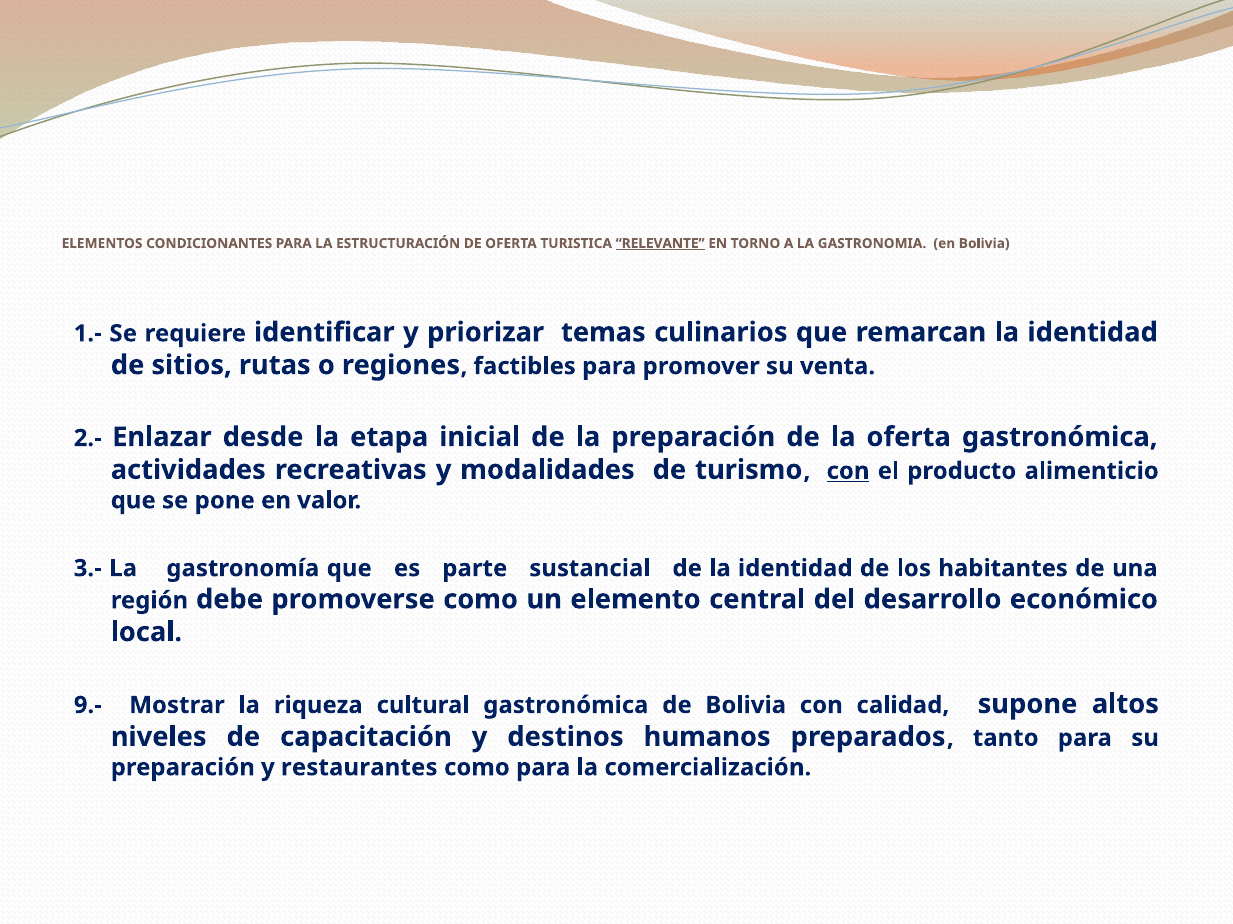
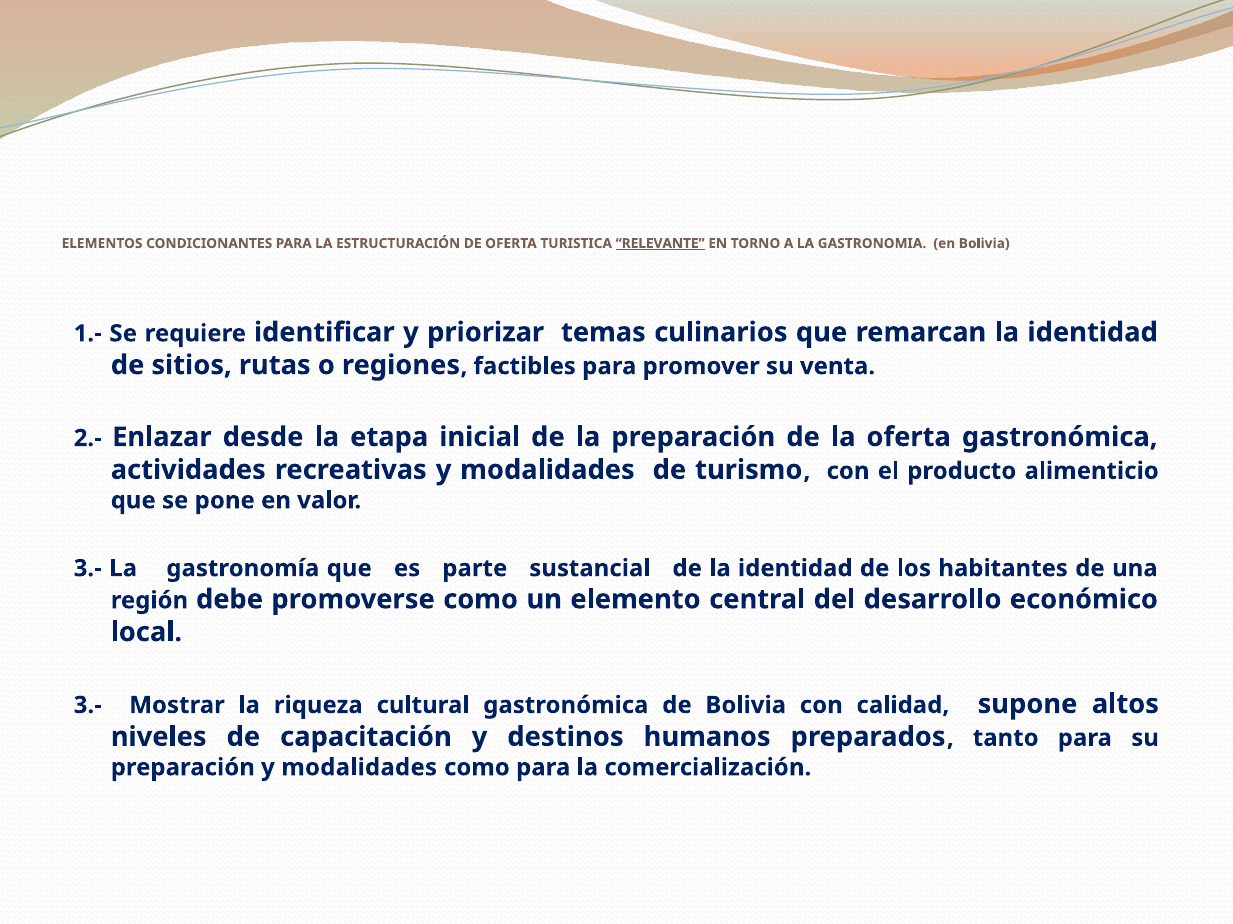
con underline: present -> none (848, 471)
9.-: 9.- -> 3.- (88, 706)
preparación y restaurantes: restaurantes -> modalidades (359, 768)
